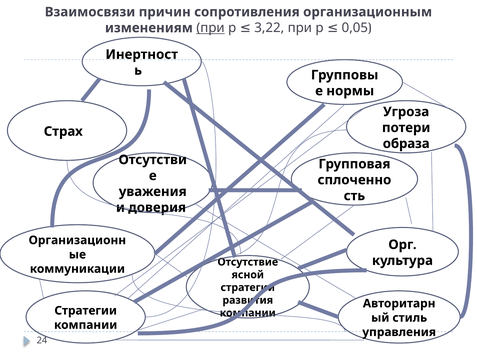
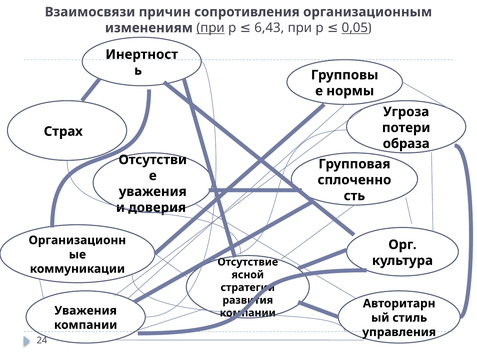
3,22: 3,22 -> 6,43 (269, 28)
0,05 underline: none -> present (355, 28)
Стратегии: Стратегии -> Уважения (86, 310)
